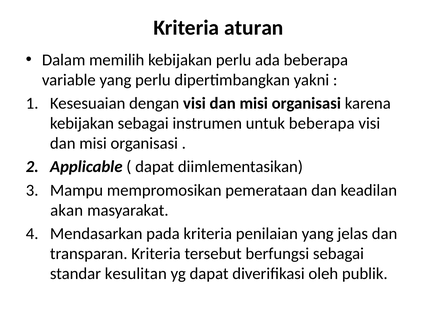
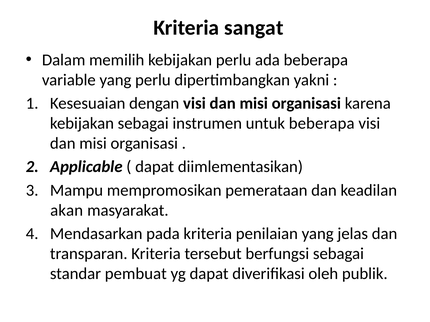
aturan: aturan -> sangat (254, 28)
kesulitan: kesulitan -> pembuat (136, 274)
